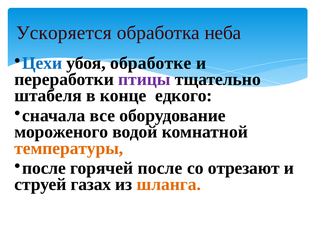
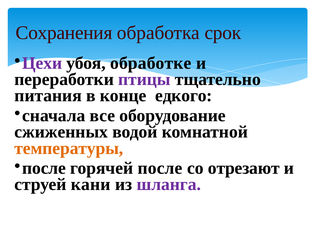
Ускоряется: Ускоряется -> Сохранения (64, 33)
неба: неба -> срок (223, 33)
Цехи colour: blue -> purple (42, 63)
штабеля: штабеля -> питания (48, 96)
мороженого: мороженого -> сжиженных (61, 132)
газах: газах -> кани (91, 185)
шланга colour: orange -> purple (169, 185)
